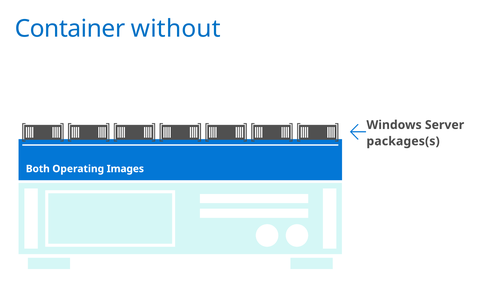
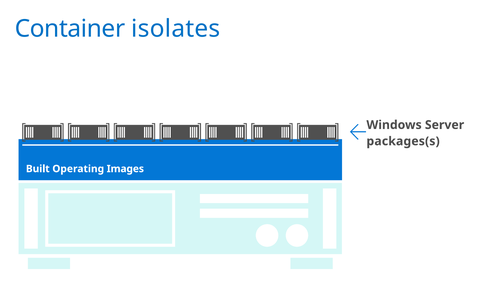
without: without -> isolates (176, 29)
Both: Both -> Built (38, 169)
